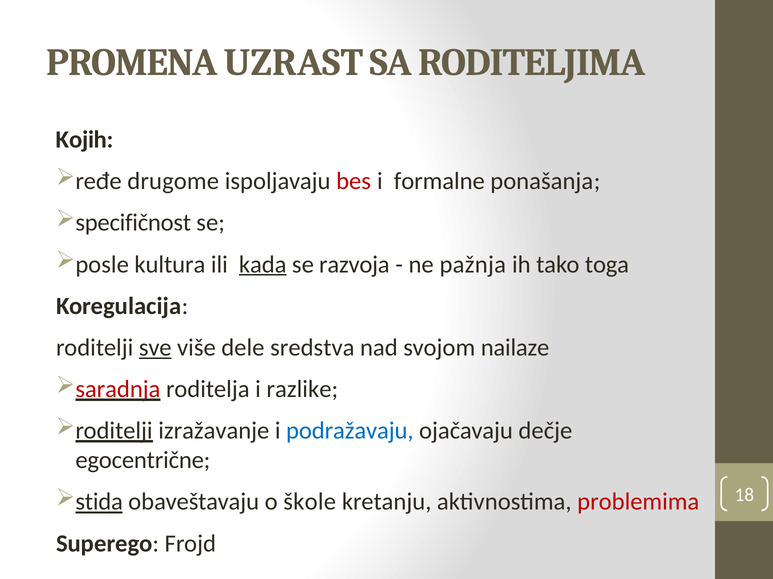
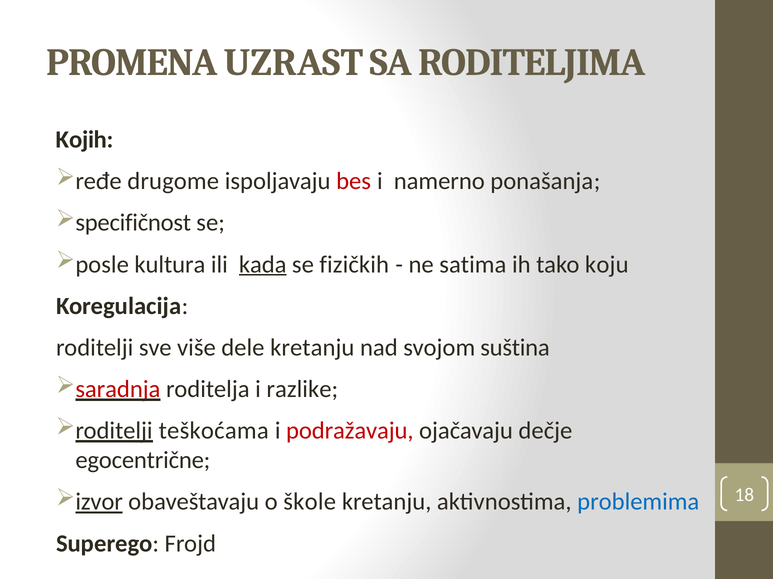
formalne: formalne -> namerno (439, 181)
razvoja: razvoja -> fizičkih (354, 265)
pažnja: pažnja -> satima (473, 265)
toga: toga -> koju (607, 265)
sve underline: present -> none (155, 348)
dele sredstva: sredstva -> kretanju (312, 348)
nailaze: nailaze -> suština (515, 348)
izražavanje: izražavanje -> teškoćama (214, 431)
podražavaju colour: blue -> red (350, 431)
stida: stida -> izvor (99, 502)
problemima colour: red -> blue (638, 502)
